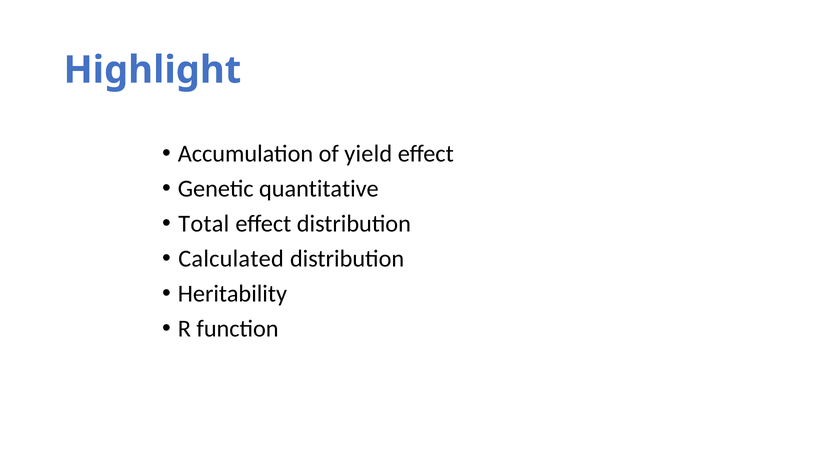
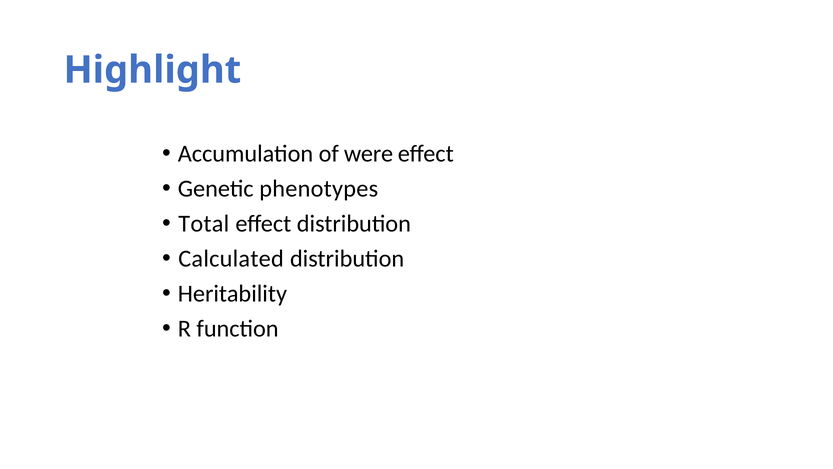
yield: yield -> were (369, 154)
quantitative: quantitative -> phenotypes (319, 189)
